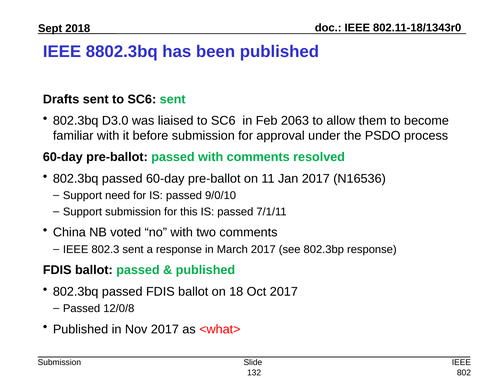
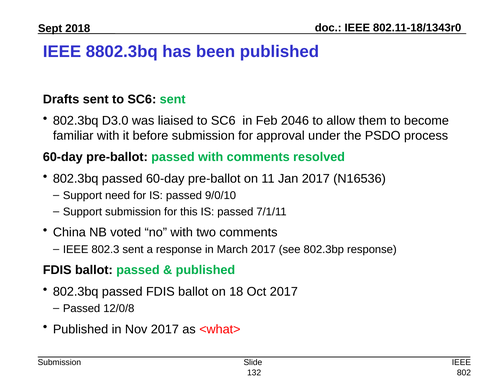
2063: 2063 -> 2046 (295, 121)
